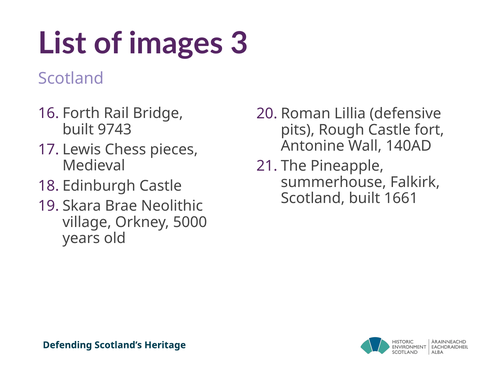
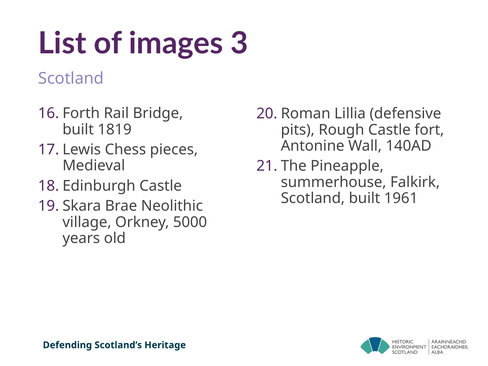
9743: 9743 -> 1819 (115, 129)
1661: 1661 -> 1961 (401, 198)
